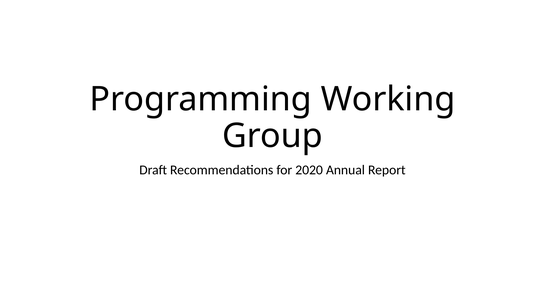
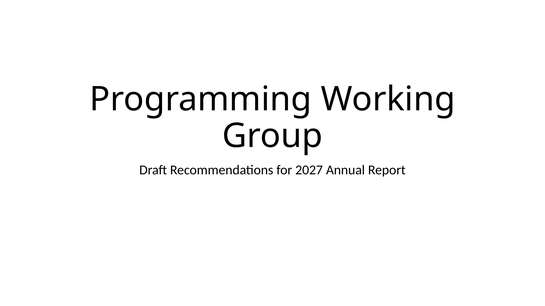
2020: 2020 -> 2027 (309, 170)
